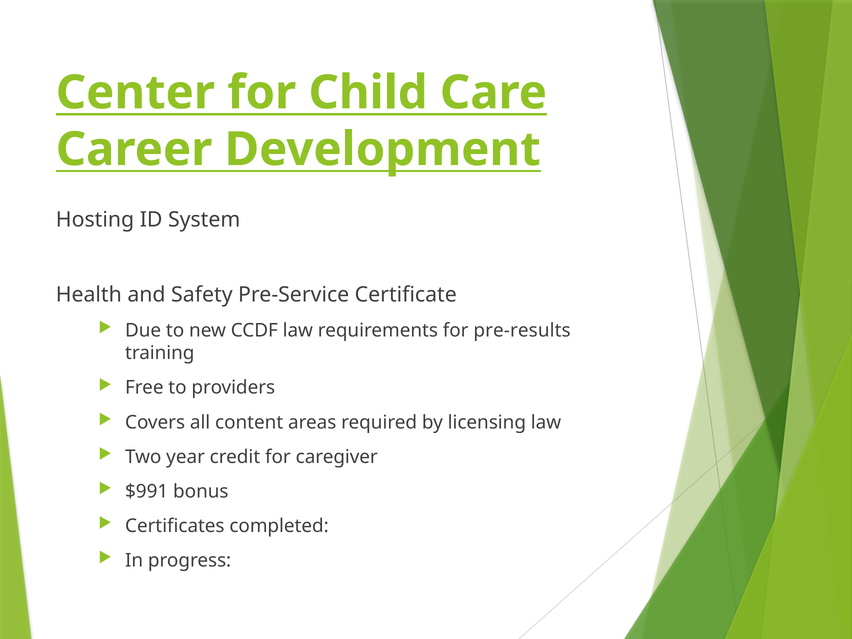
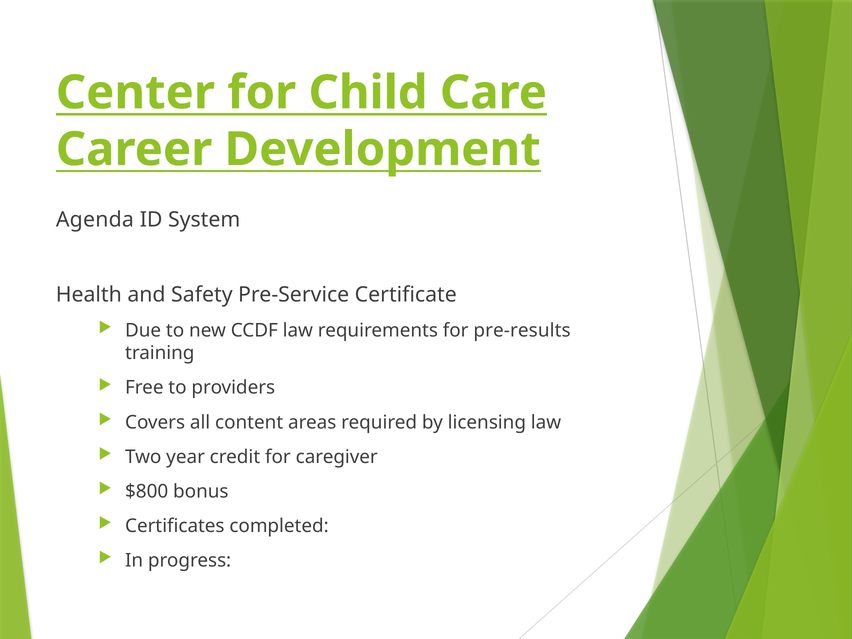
Hosting: Hosting -> Agenda (95, 220)
$991: $991 -> $800 (147, 491)
